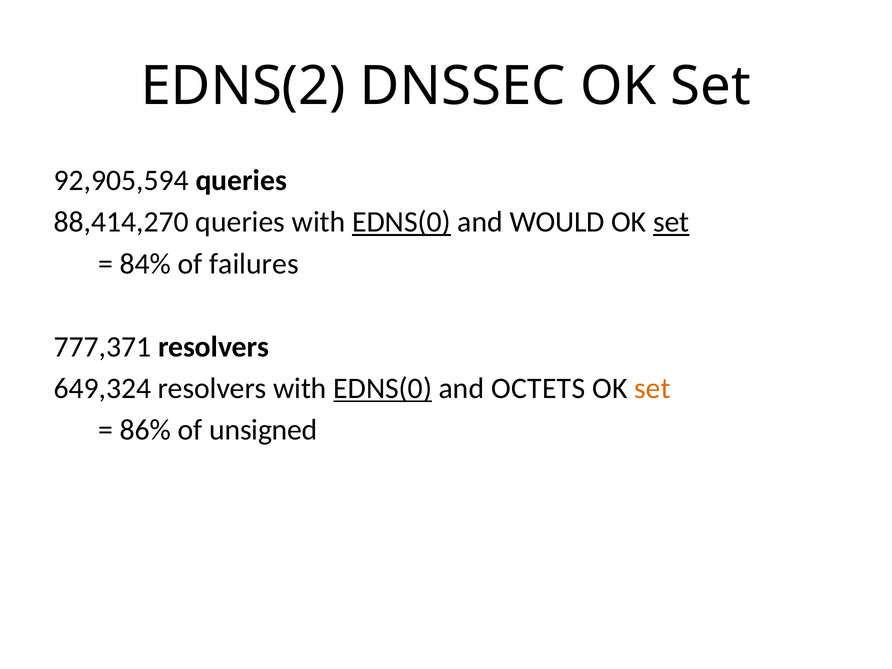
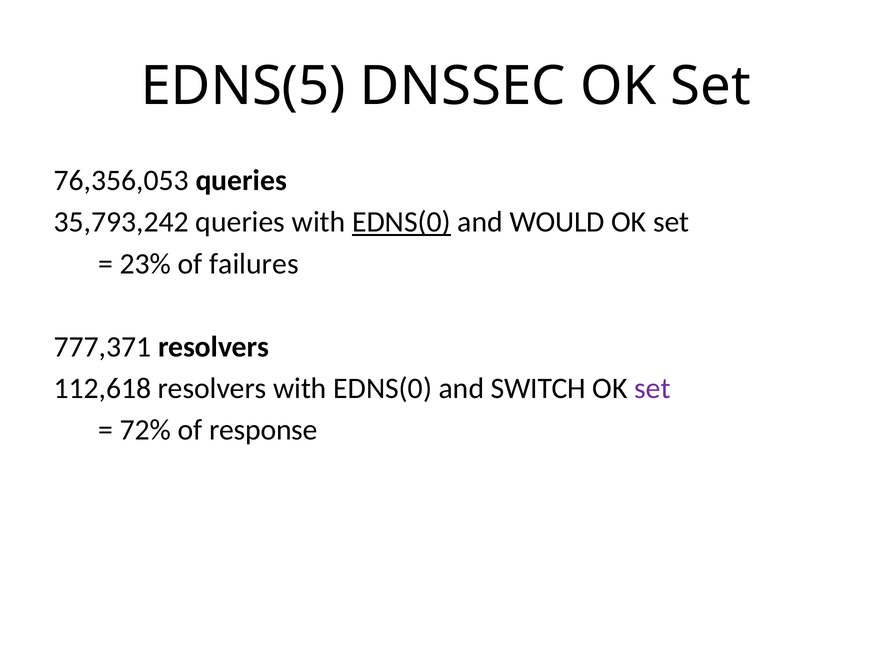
EDNS(2: EDNS(2 -> EDNS(5 (243, 86)
92,905,594: 92,905,594 -> 76,356,053 (121, 180)
88,414,270: 88,414,270 -> 35,793,242 (121, 222)
set underline: present -> none (671, 222)
84%: 84% -> 23% (145, 264)
649,324: 649,324 -> 112,618 (102, 389)
EDNS(0 underline: present -> none (383, 389)
OCTETS: OCTETS -> SWITCH (538, 389)
set colour: orange -> purple (652, 389)
86%: 86% -> 72% (145, 430)
unsigned: unsigned -> response (263, 430)
